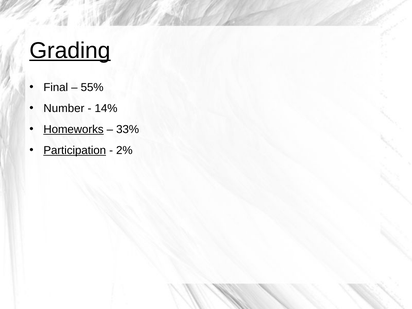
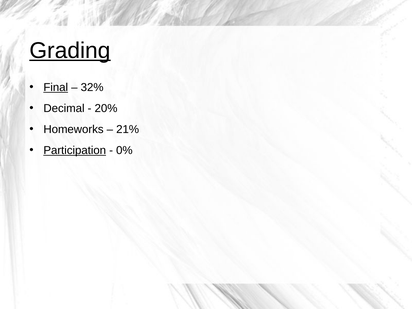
Final underline: none -> present (56, 87)
55%: 55% -> 32% (92, 87)
Number: Number -> Decimal (64, 108)
14%: 14% -> 20% (106, 108)
Homeworks underline: present -> none (74, 129)
33%: 33% -> 21% (128, 129)
2%: 2% -> 0% (124, 150)
